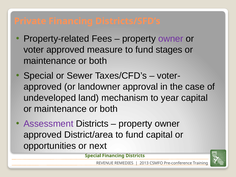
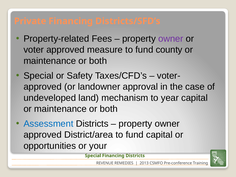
stages: stages -> county (169, 50)
Sewer: Sewer -> Safety (80, 76)
Assessment colour: purple -> blue (48, 124)
next: next -> your (98, 146)
